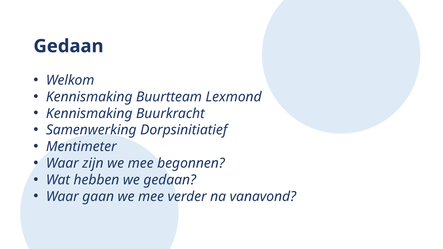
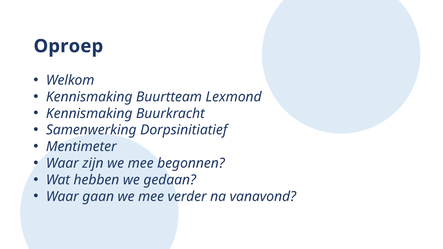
Gedaan: Gedaan -> Oproep (68, 46)
